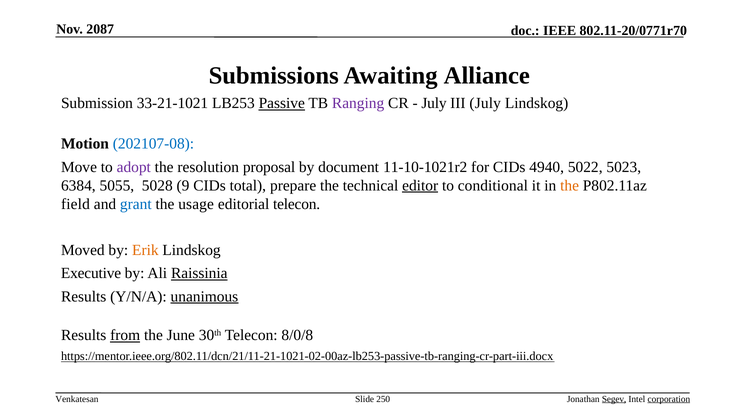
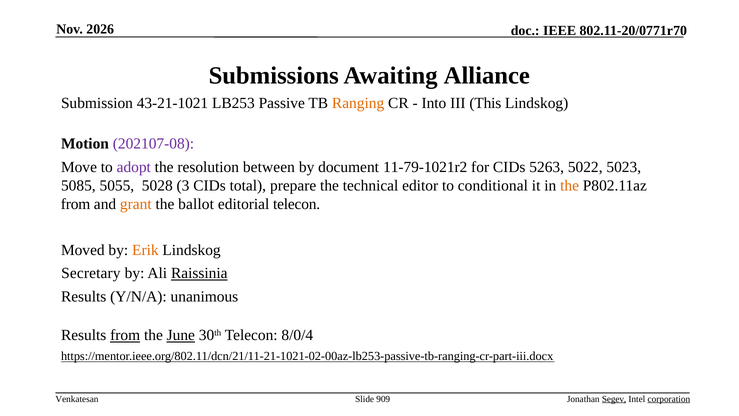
2087: 2087 -> 2026 (100, 29)
33-21-1021: 33-21-1021 -> 43-21-1021 (172, 103)
Passive underline: present -> none (282, 103)
Ranging colour: purple -> orange (358, 103)
July: July -> Into (434, 103)
III July: July -> This (485, 103)
202107-08 colour: blue -> purple (153, 144)
proposal: proposal -> between (269, 167)
11-10-1021r2: 11-10-1021r2 -> 11-79-1021r2 (425, 167)
4940: 4940 -> 5263 (547, 167)
6384: 6384 -> 5085 (78, 185)
9: 9 -> 3 (183, 185)
editor underline: present -> none (420, 185)
field: field -> from (76, 204)
grant colour: blue -> orange (136, 204)
usage: usage -> ballot (196, 204)
Executive: Executive -> Secretary (91, 273)
unanimous underline: present -> none (204, 296)
June underline: none -> present (181, 335)
8/0/8: 8/0/8 -> 8/0/4 (297, 335)
250: 250 -> 909 (383, 399)
